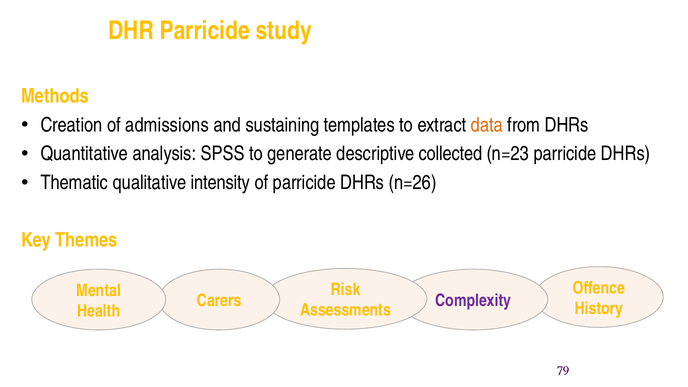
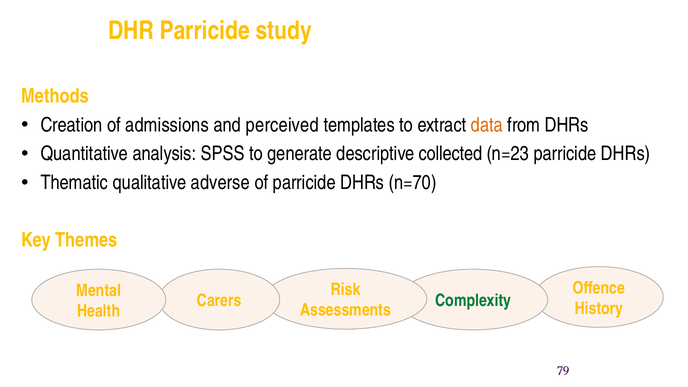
sustaining: sustaining -> perceived (282, 125)
intensity: intensity -> adverse (220, 183)
n=26: n=26 -> n=70 (413, 183)
Complexity colour: purple -> green (473, 301)
